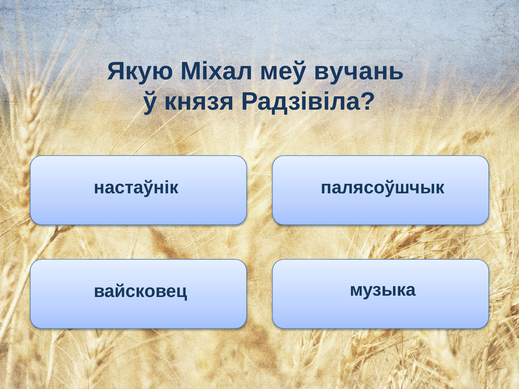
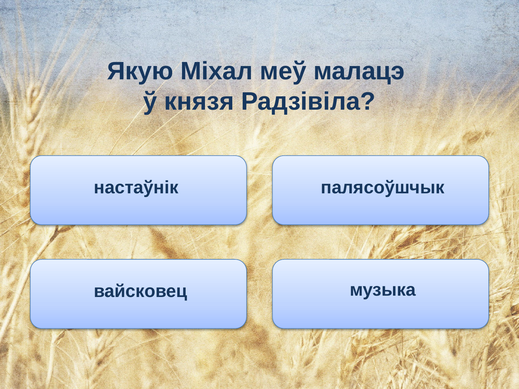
вучань: вучань -> малацэ (359, 71)
